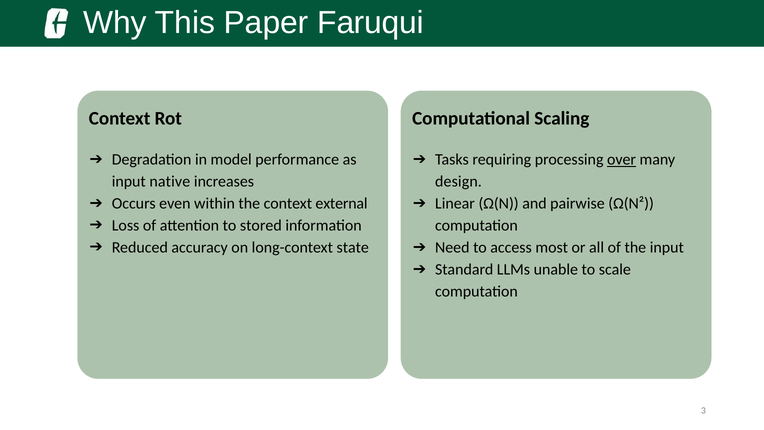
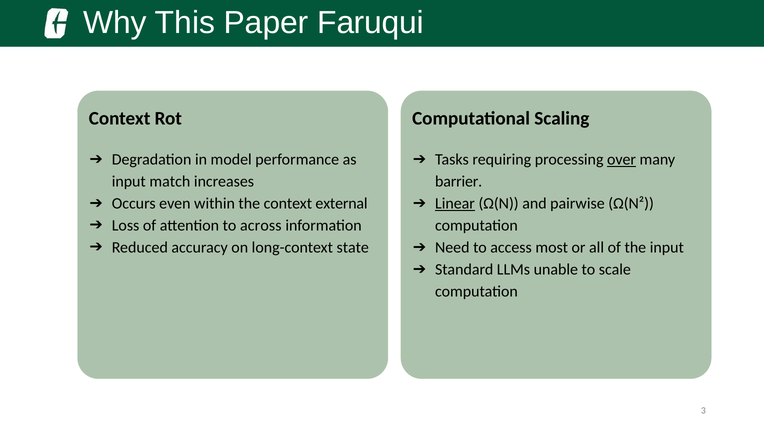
native: native -> match (170, 182)
design: design -> barrier (459, 182)
Linear underline: none -> present (455, 204)
stored: stored -> across (261, 226)
